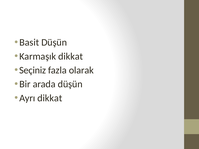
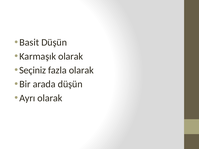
Karmaşık dikkat: dikkat -> olarak (71, 56)
Ayrı dikkat: dikkat -> olarak (50, 98)
